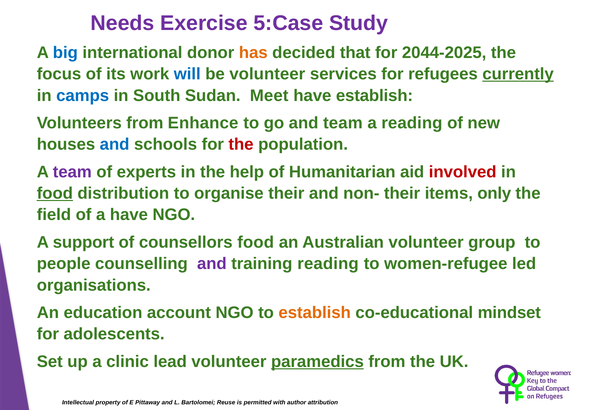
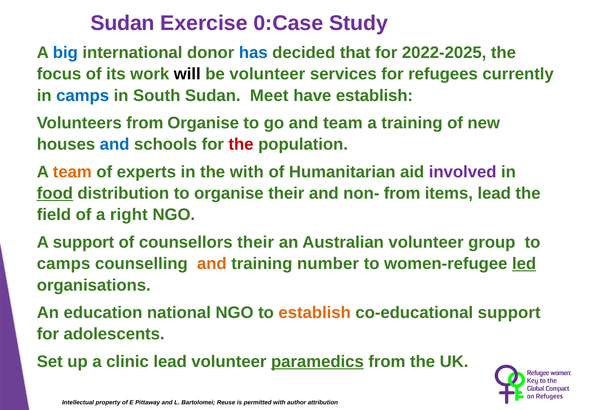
Needs: Needs -> Sudan (123, 23)
5:Case: 5:Case -> 0:Case (288, 23)
has colour: orange -> blue (253, 53)
2044-2025: 2044-2025 -> 2022-2025 (444, 53)
will colour: blue -> black (187, 74)
currently underline: present -> none (518, 74)
from Enhance: Enhance -> Organise (203, 123)
a reading: reading -> training (412, 123)
team colour: purple -> orange (72, 172)
the help: help -> with (247, 172)
involved colour: red -> purple (463, 172)
non- their: their -> from (402, 194)
items only: only -> lead (494, 194)
a have: have -> right (129, 215)
counsellors food: food -> their (256, 243)
people: people -> camps (64, 264)
and colour: purple -> orange (212, 264)
training reading: reading -> number (328, 264)
led underline: none -> present (524, 264)
account: account -> national (179, 313)
co-educational mindset: mindset -> support (509, 313)
